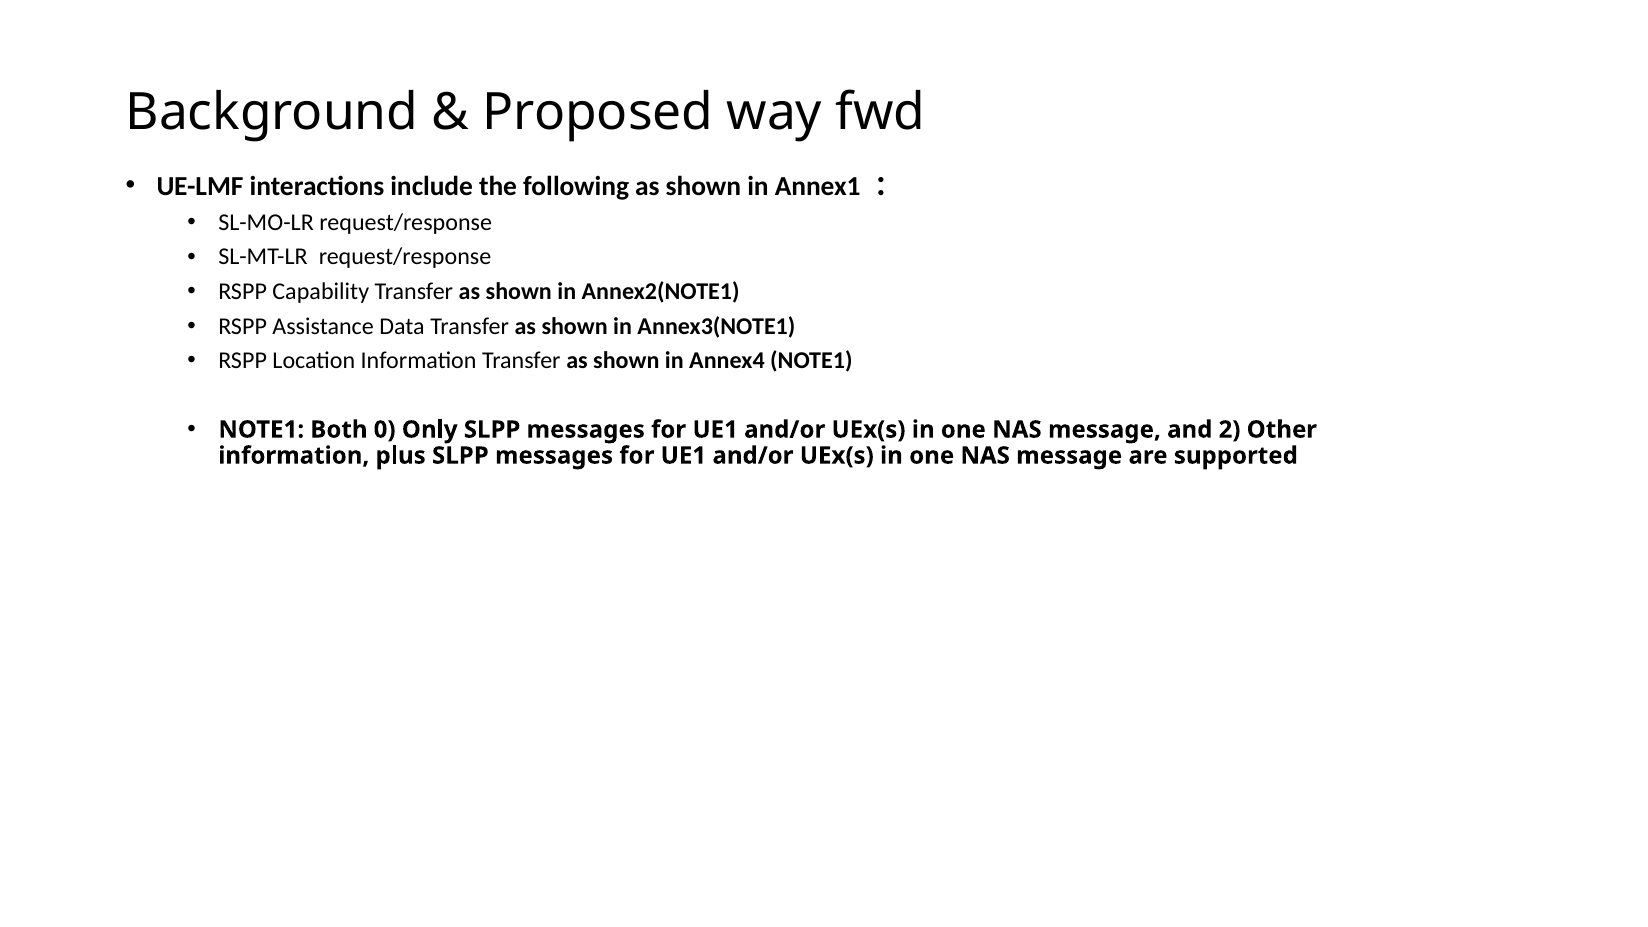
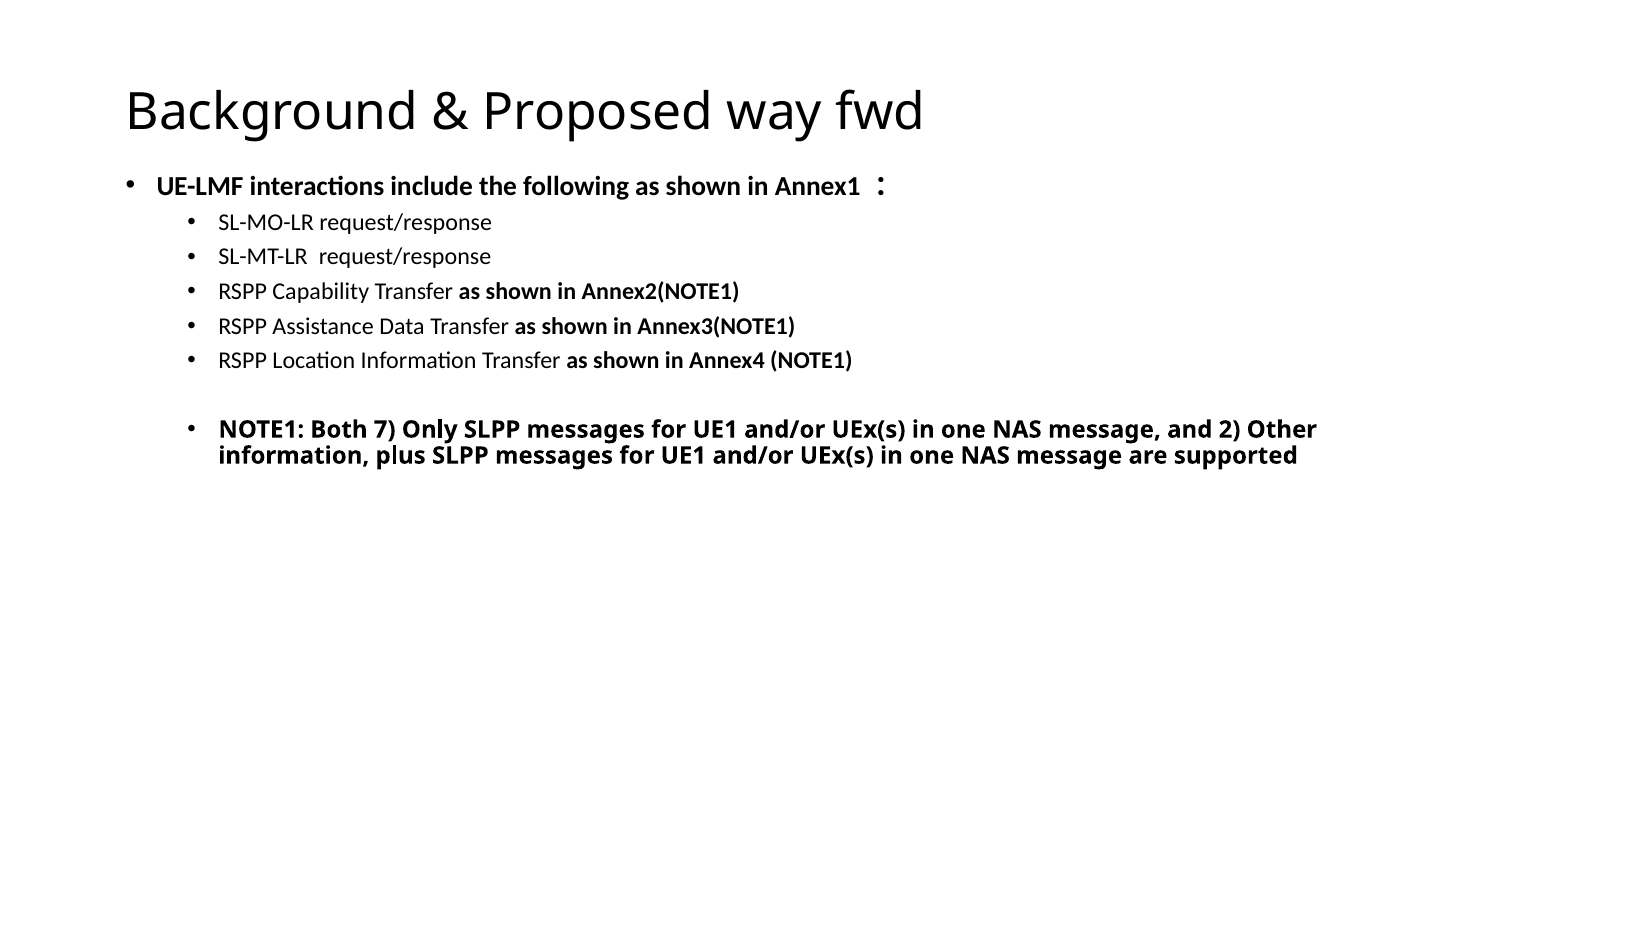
0: 0 -> 7 (385, 430)
